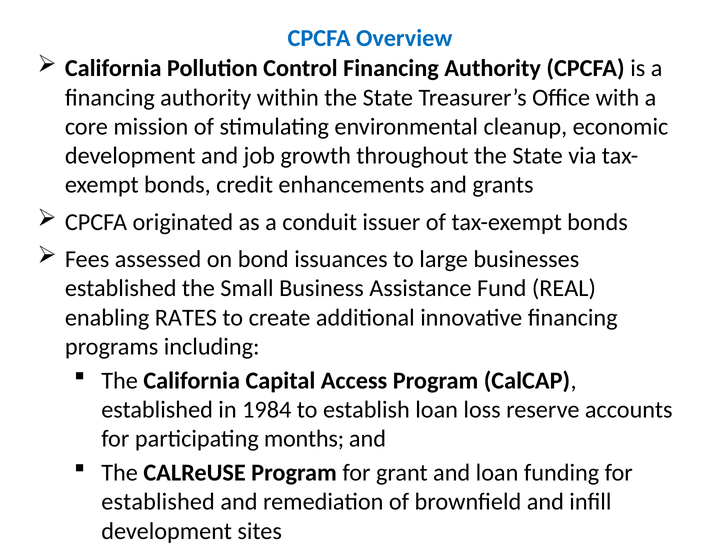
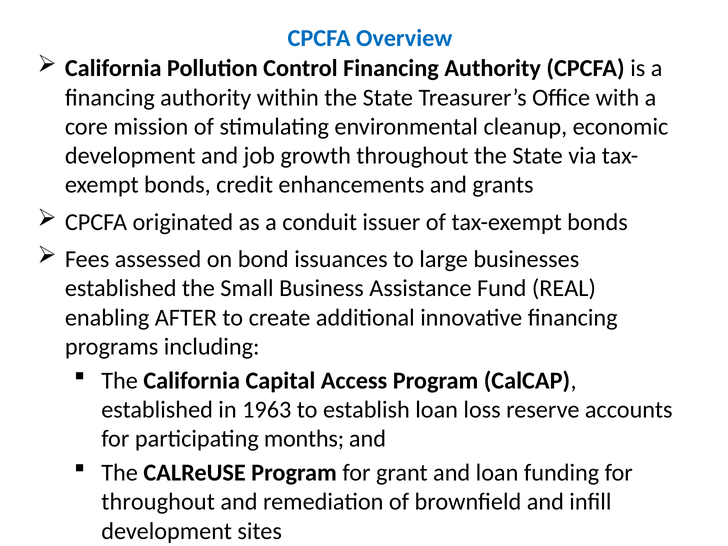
RATES: RATES -> AFTER (186, 318)
1984: 1984 -> 1963 (267, 410)
established: established -> throughout (158, 502)
